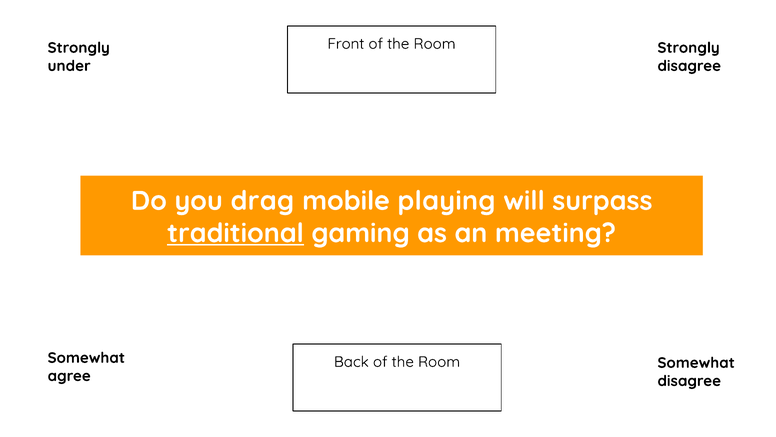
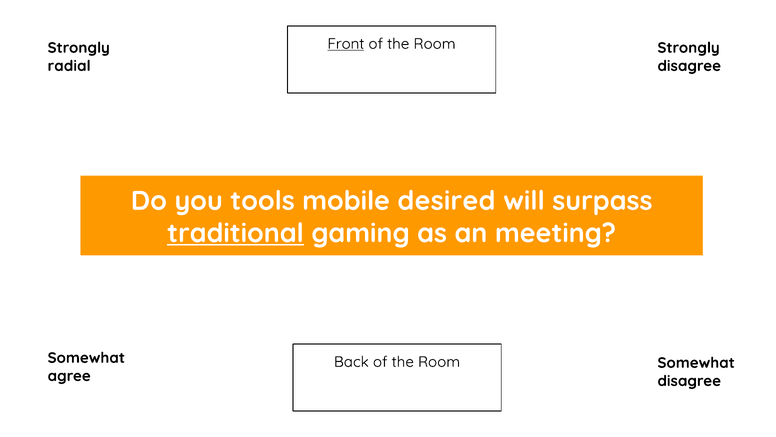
Front underline: none -> present (346, 44)
under: under -> radial (69, 66)
drag: drag -> tools (263, 201)
playing: playing -> desired (446, 201)
